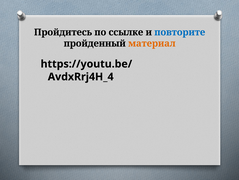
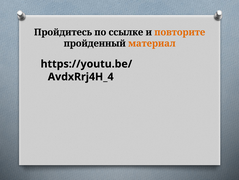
повторите colour: blue -> orange (180, 32)
